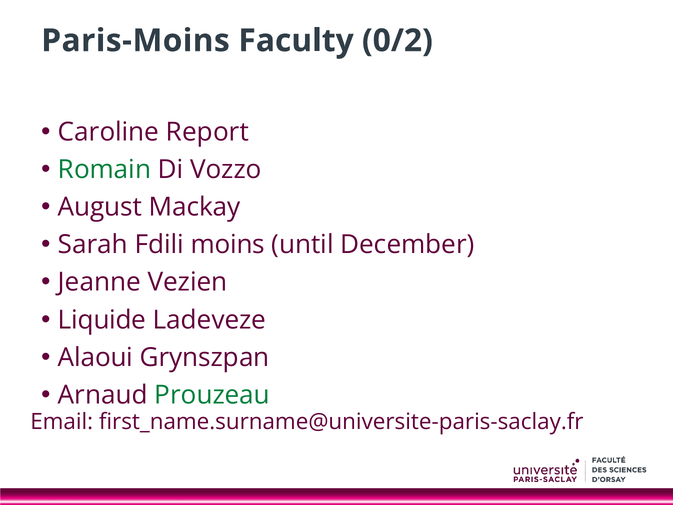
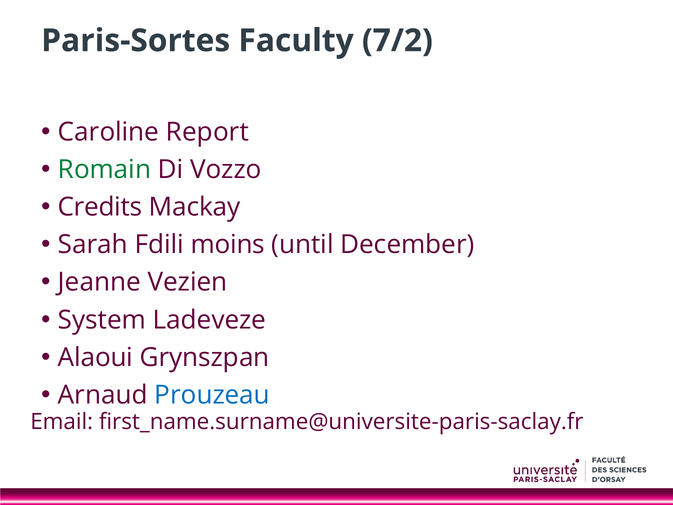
Paris-Moins: Paris-Moins -> Paris-Sortes (136, 41)
0/2: 0/2 -> 7/2 (397, 41)
August: August -> Credits (100, 207)
Liquide: Liquide -> System (102, 320)
Prouzeau colour: green -> blue (212, 395)
